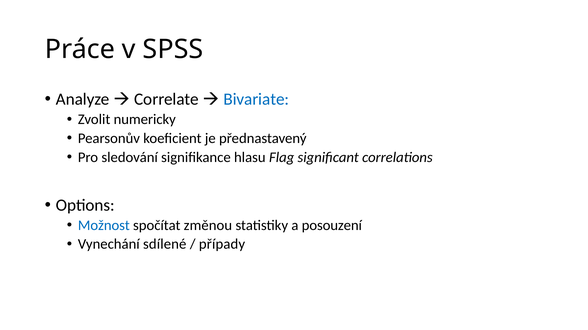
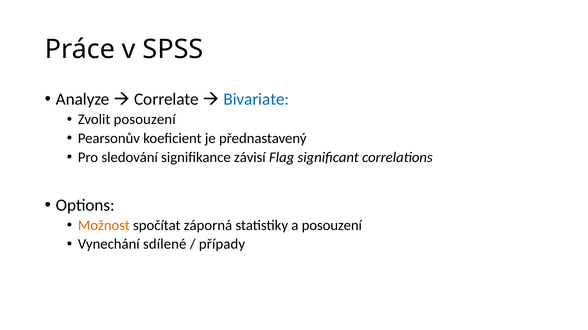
Zvolit numericky: numericky -> posouzení (145, 120)
hlasu: hlasu -> závisí (250, 158)
Možnost colour: blue -> orange (104, 226)
změnou: změnou -> záporná (208, 226)
